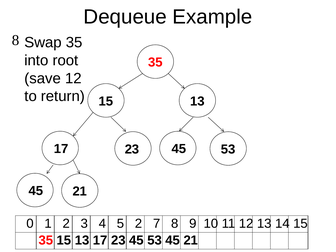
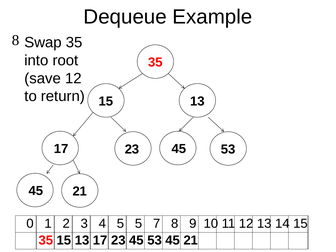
5 2: 2 -> 5 (138, 224)
